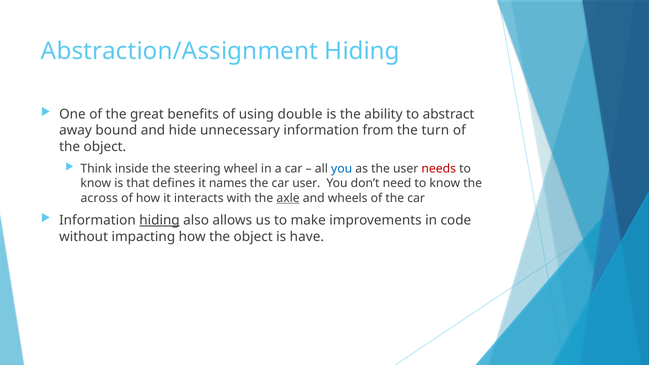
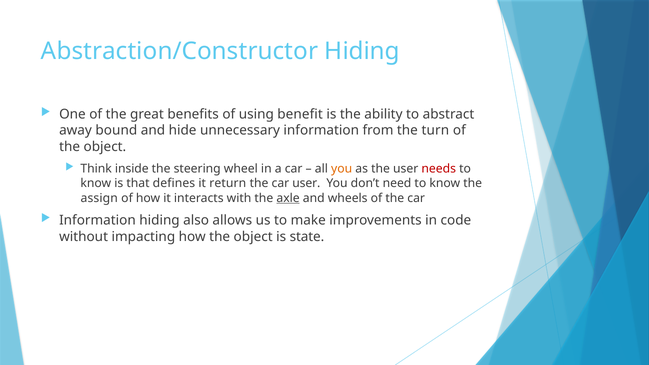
Abstraction/Assignment: Abstraction/Assignment -> Abstraction/Constructor (180, 51)
double: double -> benefit (300, 114)
you colour: blue -> orange (342, 169)
names: names -> return (228, 183)
across: across -> assign (99, 198)
hiding underline: present -> none (160, 220)
have: have -> state (307, 237)
